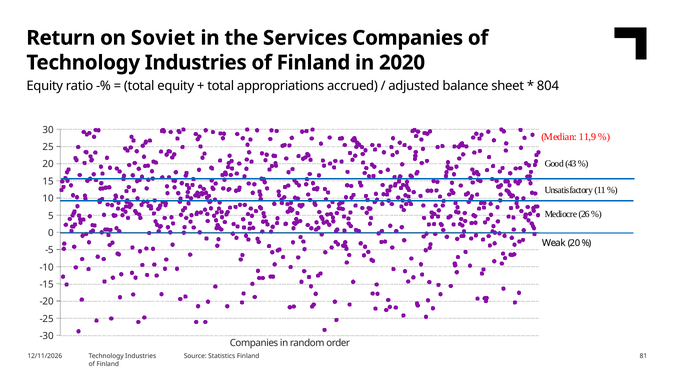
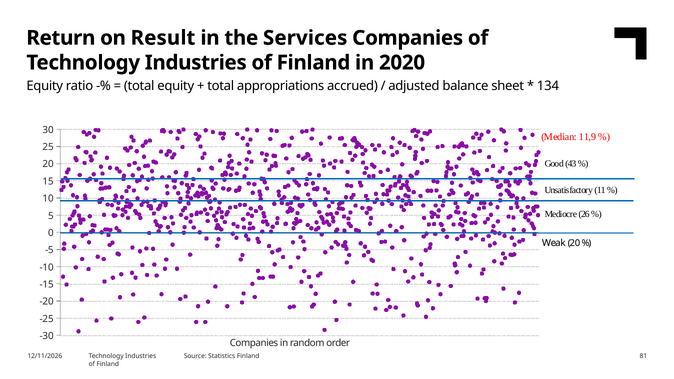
Soviet: Soviet -> Result (163, 38)
804: 804 -> 134 (548, 86)
